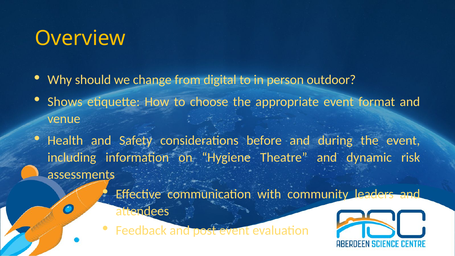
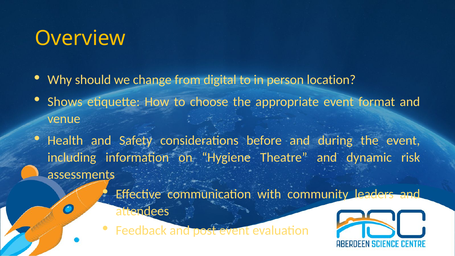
outdoor: outdoor -> location (331, 80)
